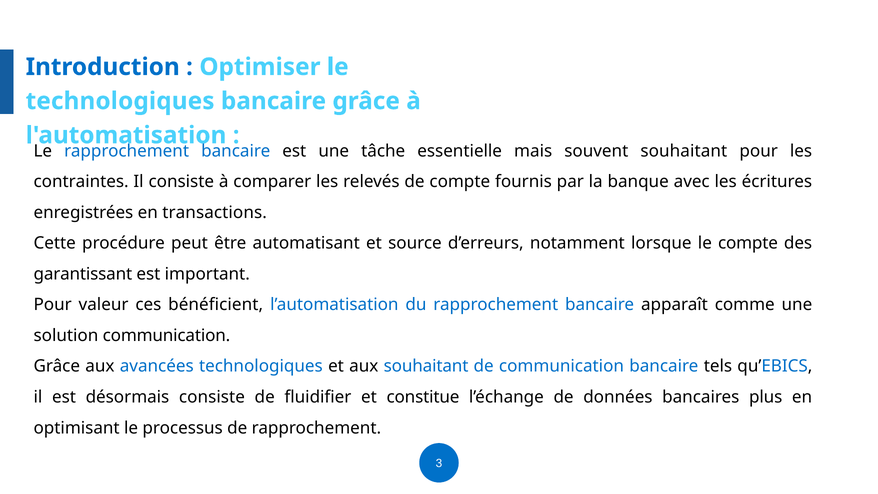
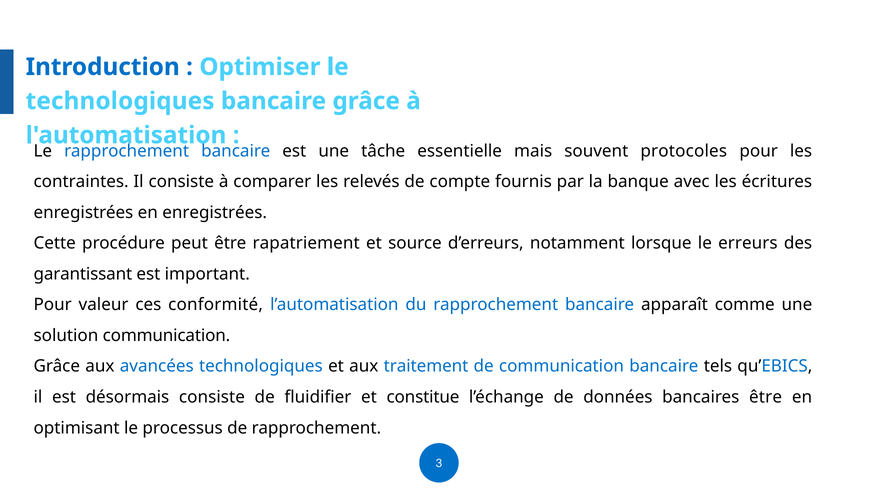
souvent souhaitant: souhaitant -> protocoles (684, 151)
en transactions: transactions -> enregistrées (215, 213)
automatisant: automatisant -> rapatriement (306, 243)
le compte: compte -> erreurs (748, 243)
bénéficient: bénéficient -> conformité (216, 305)
aux souhaitant: souhaitant -> traitement (426, 366)
bancaires plus: plus -> être (766, 397)
